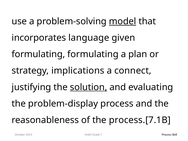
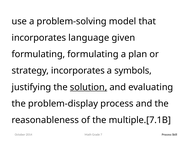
model underline: present -> none (123, 21)
strategy implications: implications -> incorporates (78, 71)
connect: connect -> symbols (133, 71)
process.[7.1B: process.[7.1B -> multiple.[7.1B (140, 120)
